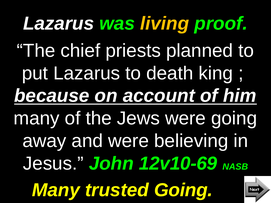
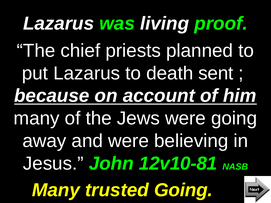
living colour: yellow -> white (165, 24)
king: king -> sent (216, 73)
12v10-69: 12v10-69 -> 12v10-81 (178, 164)
